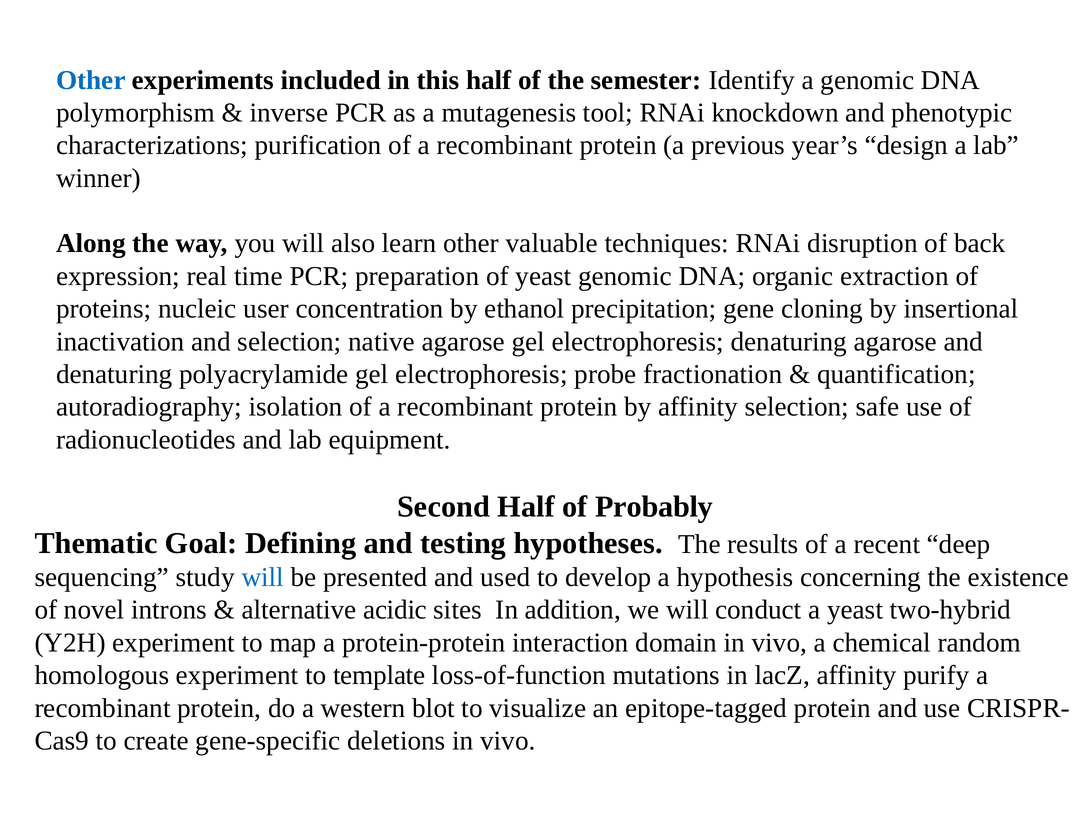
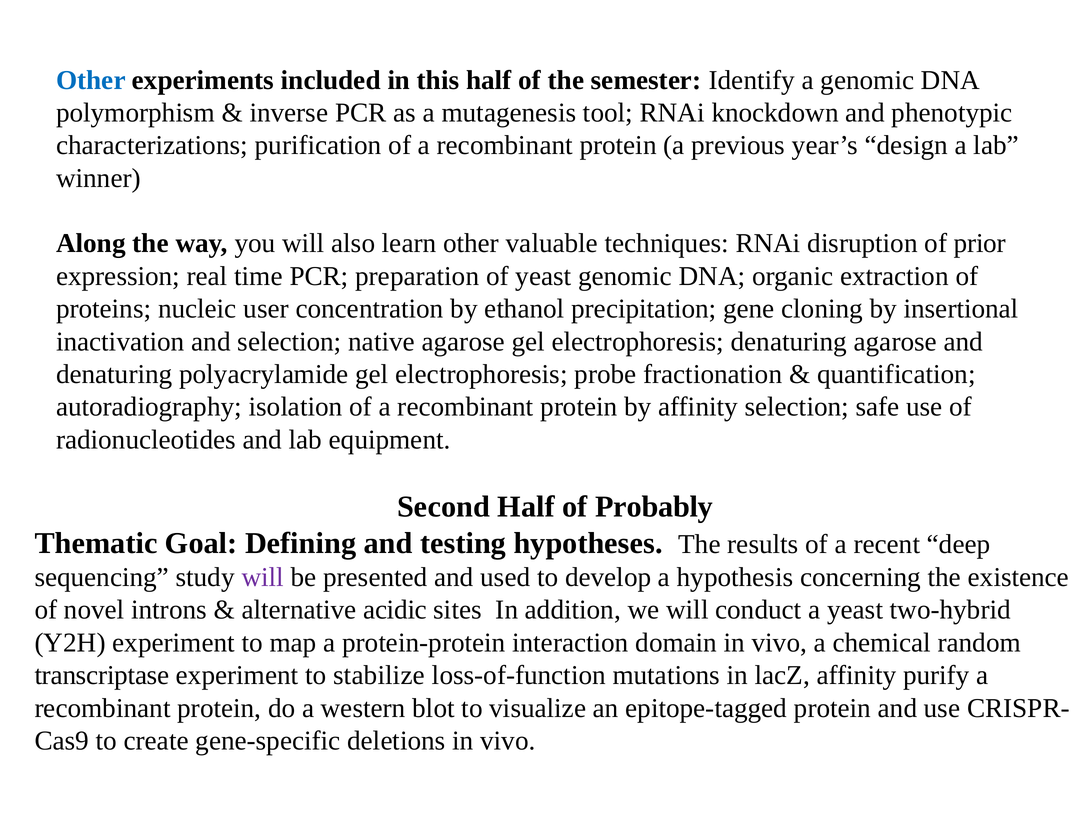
back: back -> prior (980, 244)
will colour: blue -> purple (263, 578)
homologous: homologous -> transcriptase (102, 676)
template: template -> stabilize (379, 676)
